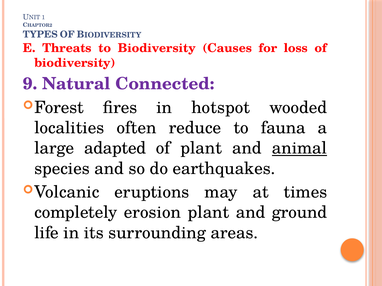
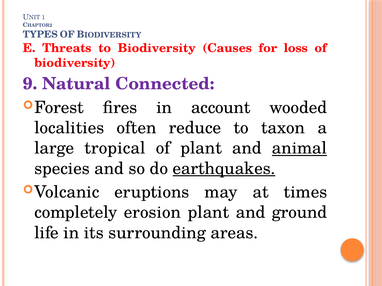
hotspot: hotspot -> account (221, 108)
fauna: fauna -> taxon (283, 128)
adapted: adapted -> tropical (115, 148)
earthquakes underline: none -> present (224, 169)
